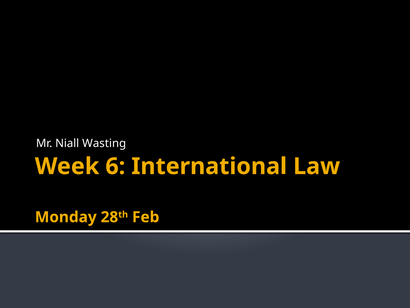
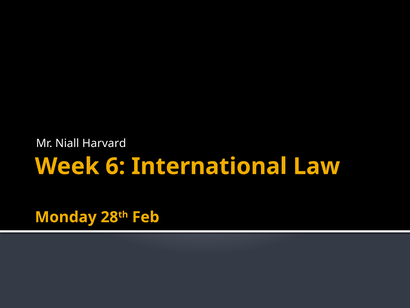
Wasting: Wasting -> Harvard (104, 143)
